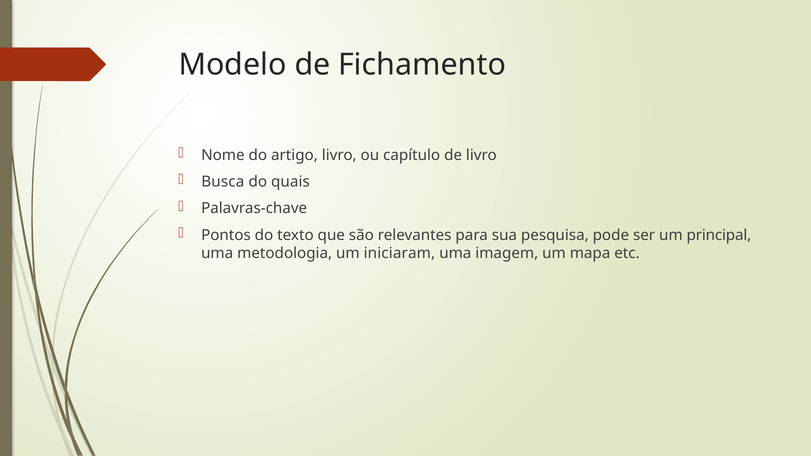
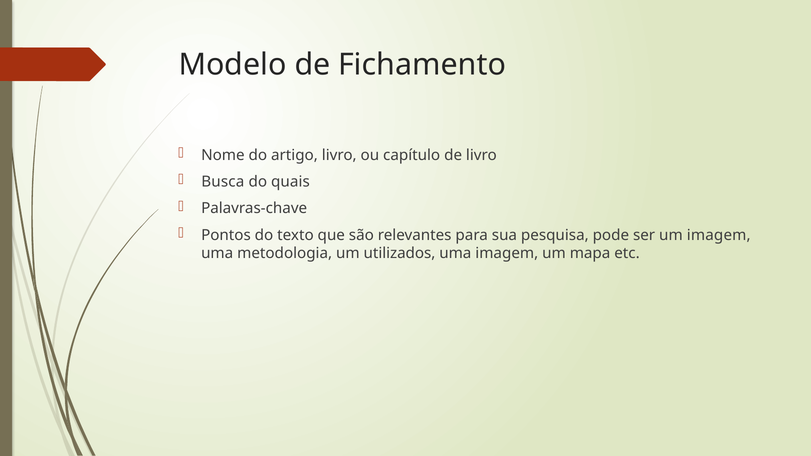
um principal: principal -> imagem (719, 235)
iniciaram: iniciaram -> utilizados (400, 254)
